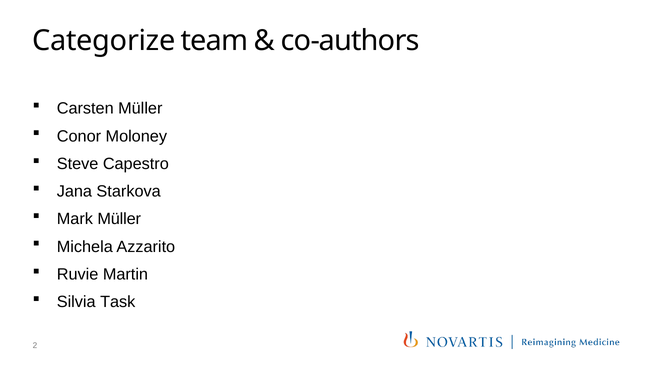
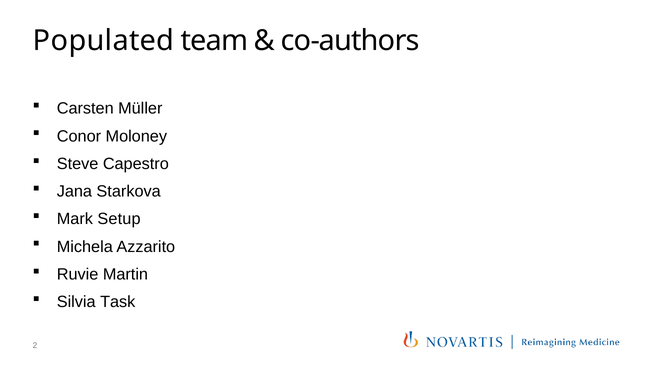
Categorize: Categorize -> Populated (104, 40)
Mark Müller: Müller -> Setup (119, 219)
